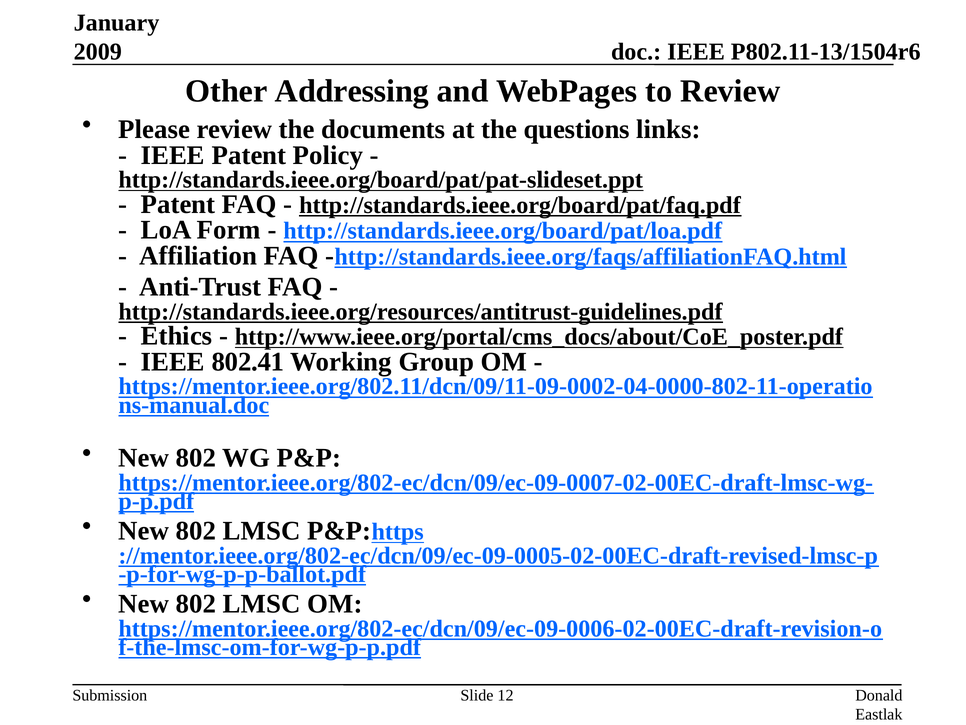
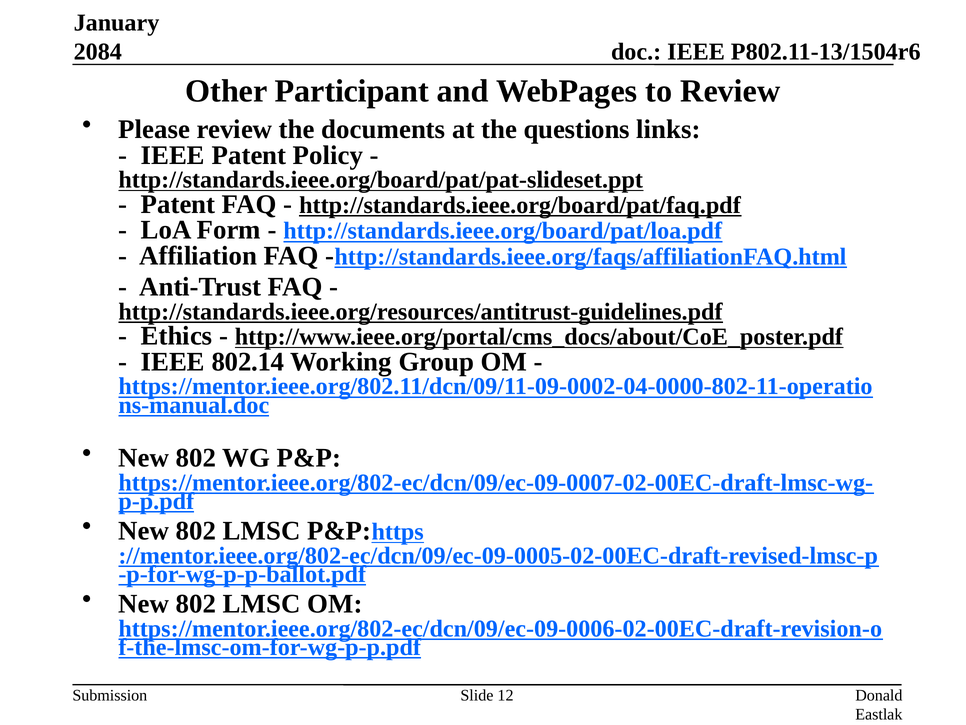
2009: 2009 -> 2084 (98, 52)
Addressing: Addressing -> Participant (352, 91)
802.41: 802.41 -> 802.14 (248, 362)
